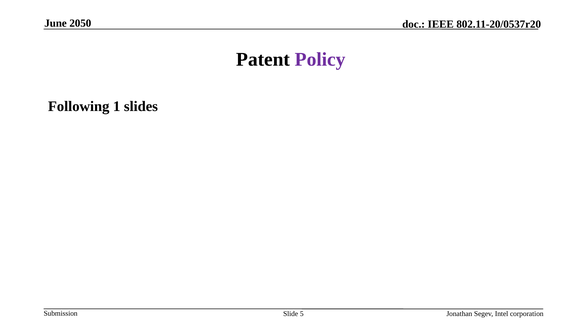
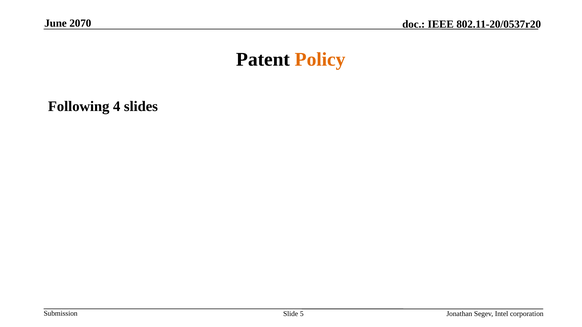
2050: 2050 -> 2070 (80, 23)
Policy colour: purple -> orange (320, 60)
1: 1 -> 4 (117, 107)
